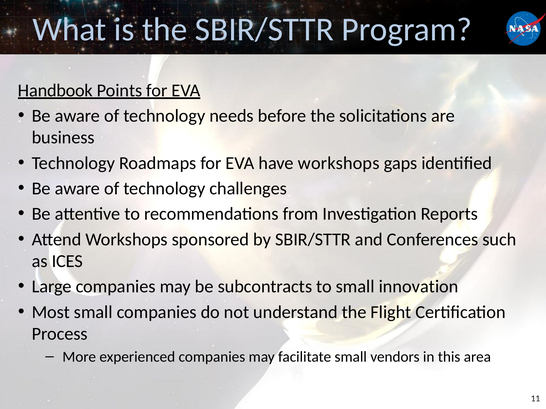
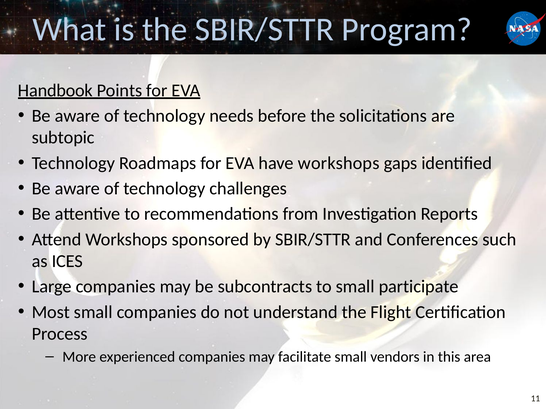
business: business -> subtopic (63, 138)
innovation: innovation -> participate (419, 287)
